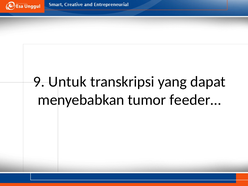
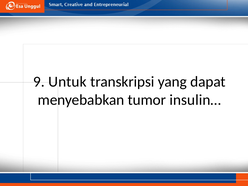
feeder…: feeder… -> insulin… (195, 100)
